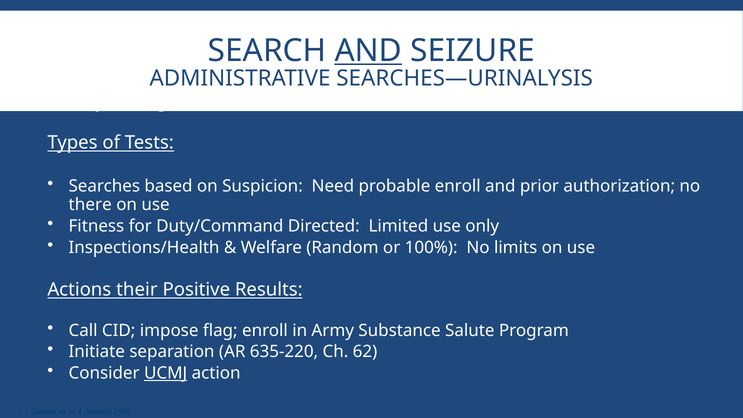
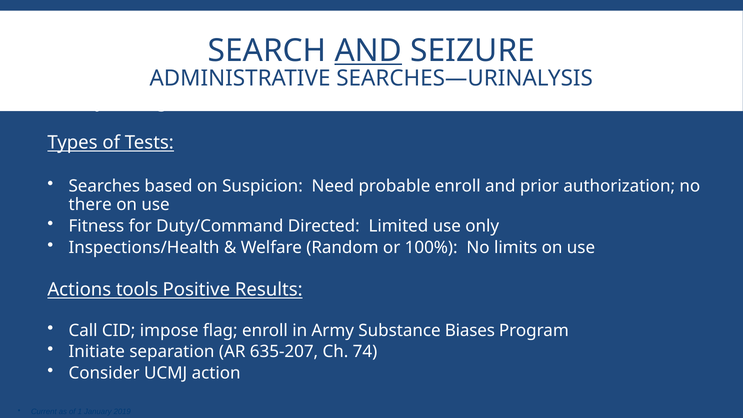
their: their -> tools (137, 290)
Salute: Salute -> Biases (470, 330)
635-220: 635-220 -> 635-207 (284, 352)
62: 62 -> 74 (365, 352)
UCMJ underline: present -> none (166, 373)
